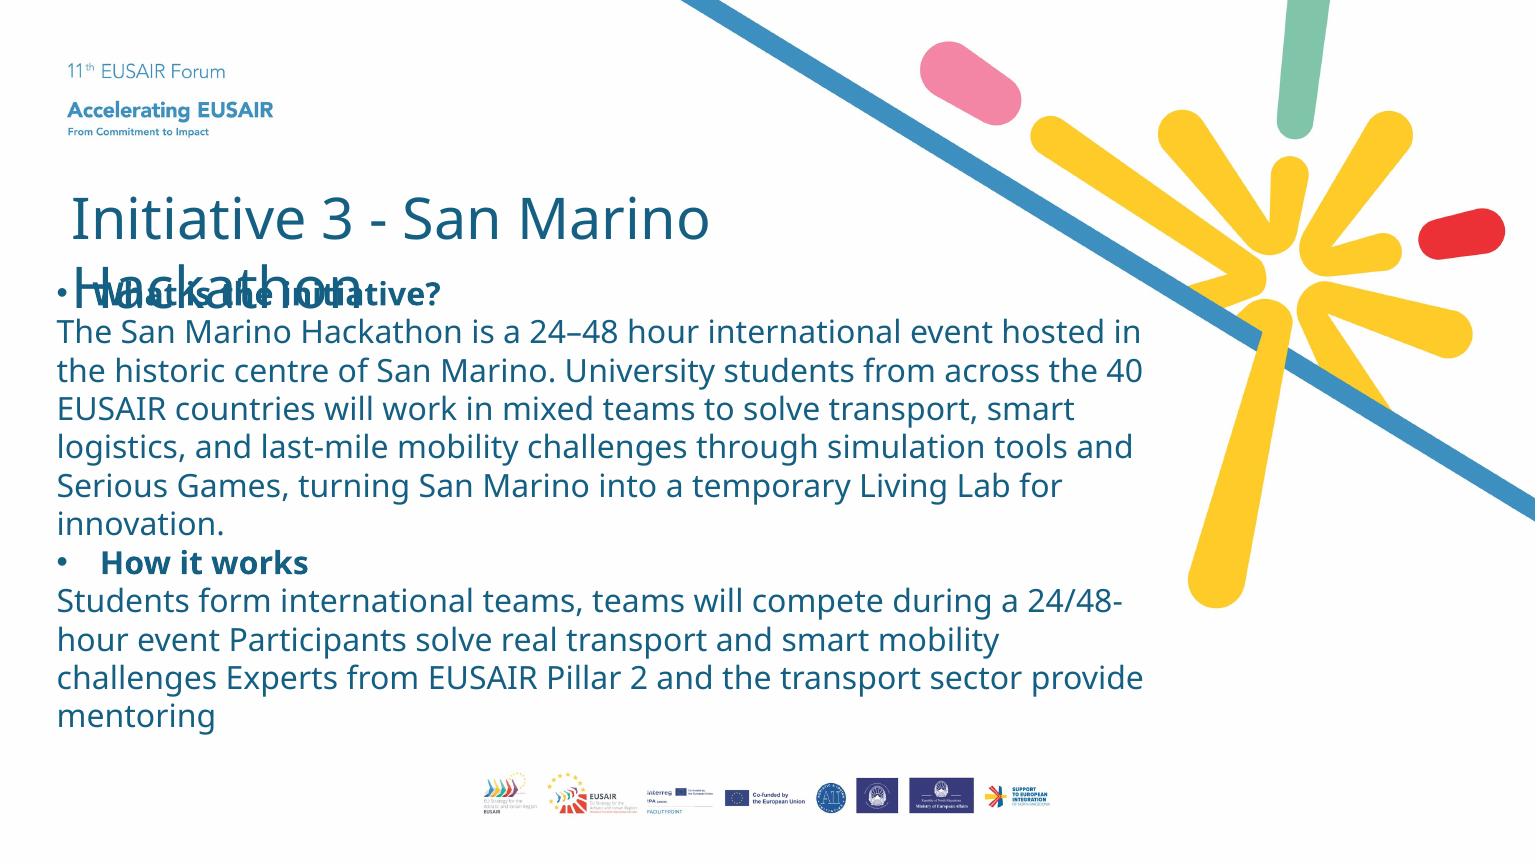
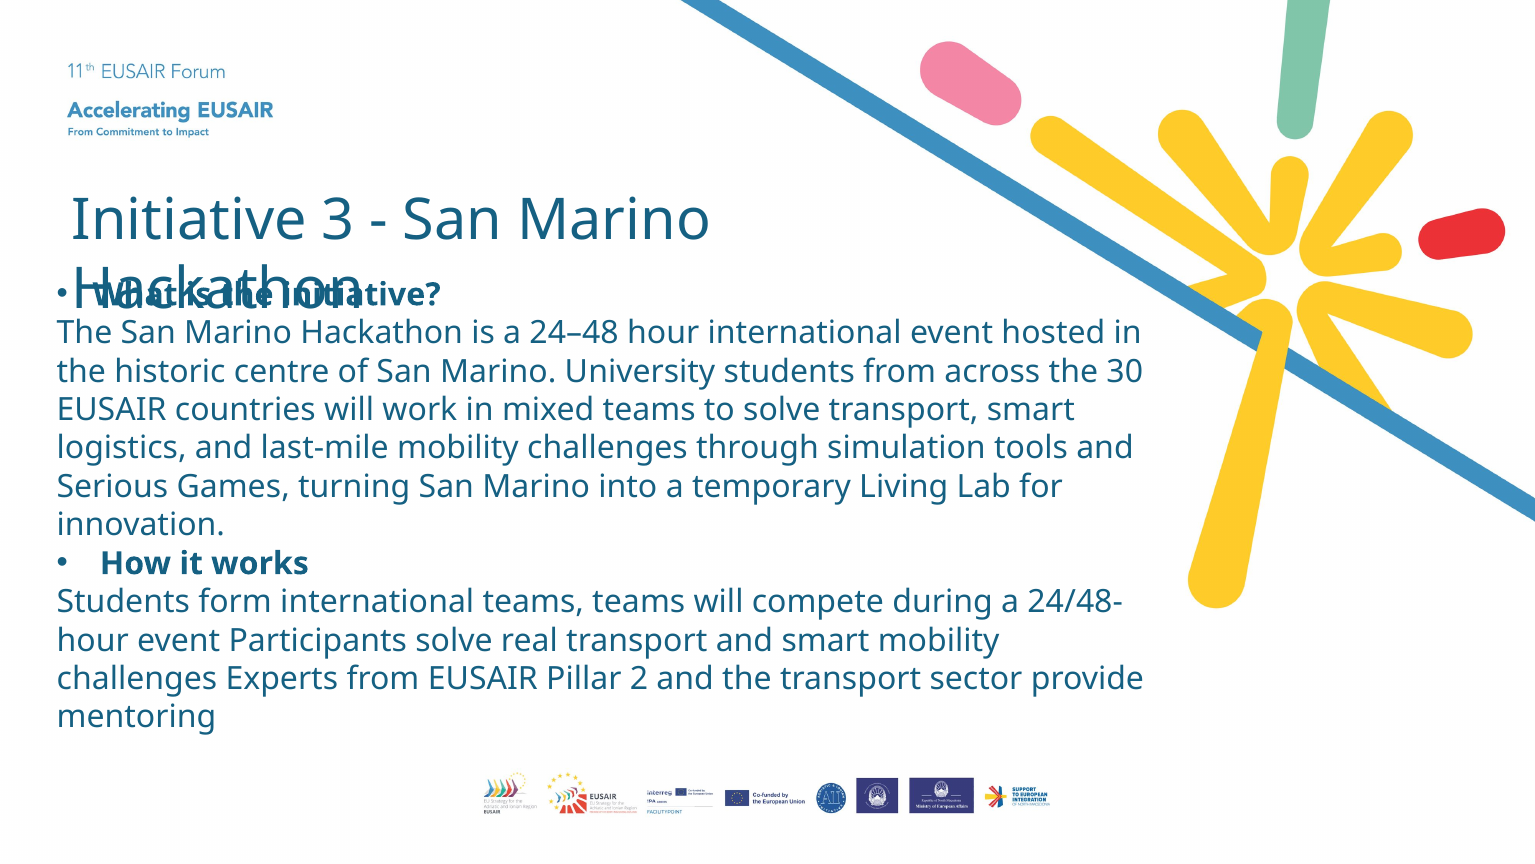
40: 40 -> 30 (1125, 371)
